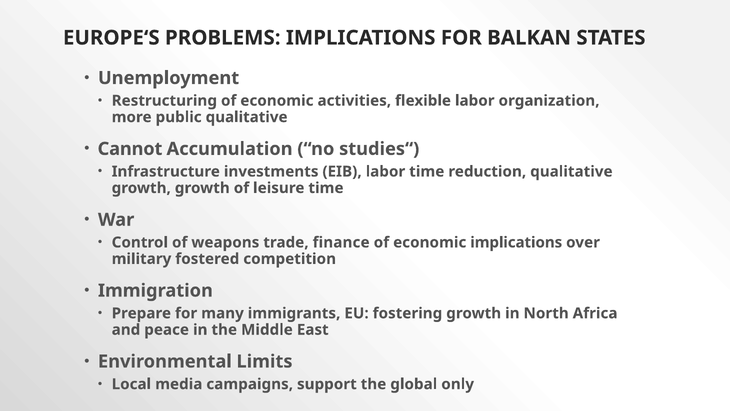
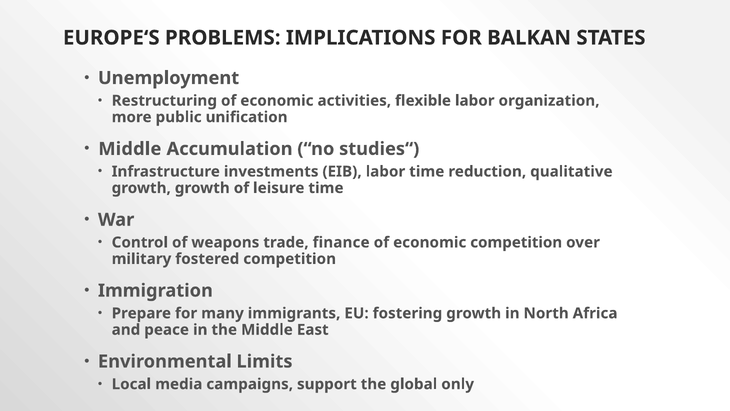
public qualitative: qualitative -> unification (247, 117)
Cannot: Cannot -> Middle (130, 149)
economic implications: implications -> competition (516, 242)
